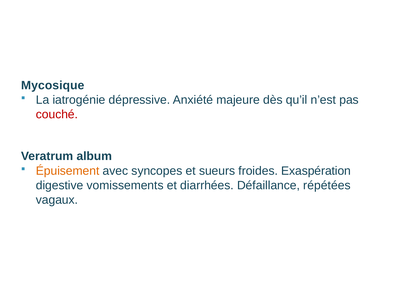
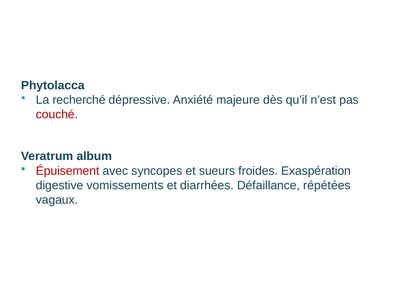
Mycosique: Mycosique -> Phytolacca (53, 85)
iatrogénie: iatrogénie -> recherché (79, 100)
Épuisement colour: orange -> red (68, 171)
